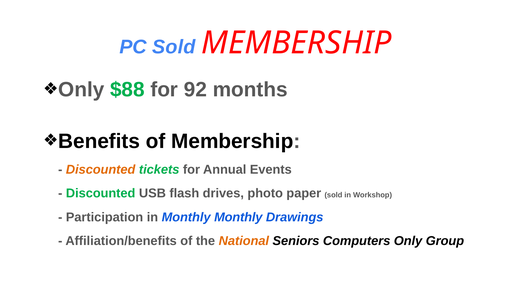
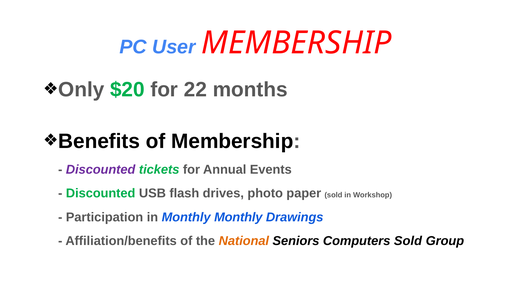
PC Sold: Sold -> User (174, 47)
$88: $88 -> $20 (127, 90)
92: 92 -> 22 (195, 90)
Discounted colour: orange -> purple (101, 169)
Computers Only: Only -> Sold (408, 240)
